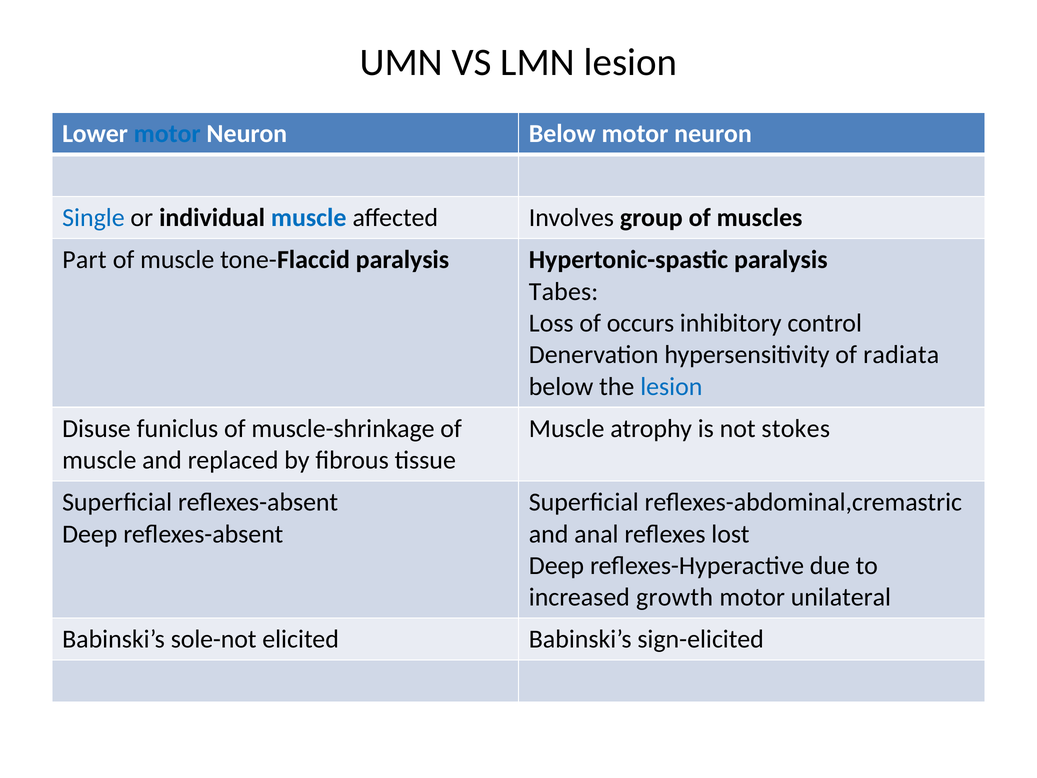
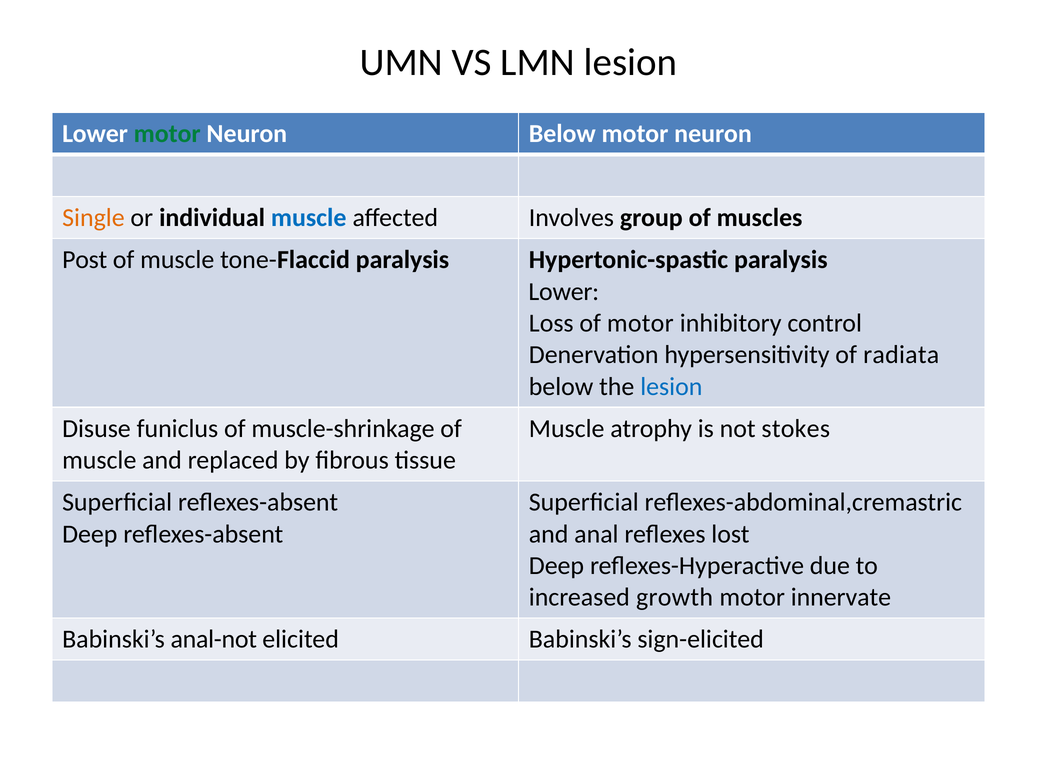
motor colour: blue -> green (167, 134)
Single colour: blue -> orange (93, 218)
Part: Part -> Post (85, 260)
Tabes: Tabes -> Lower (564, 291)
of occurs: occurs -> motor (640, 323)
unilateral: unilateral -> innervate (841, 597)
sole-not: sole-not -> anal-not (214, 639)
